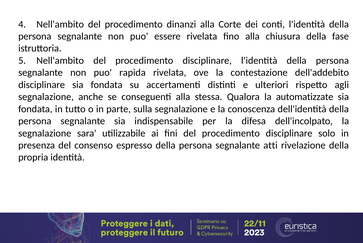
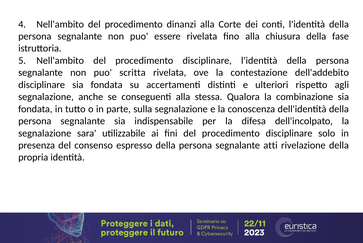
rapida: rapida -> scritta (132, 73)
automatizzate: automatizzate -> combinazione (305, 97)
